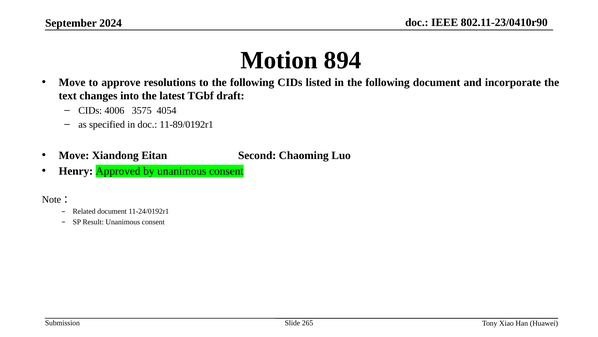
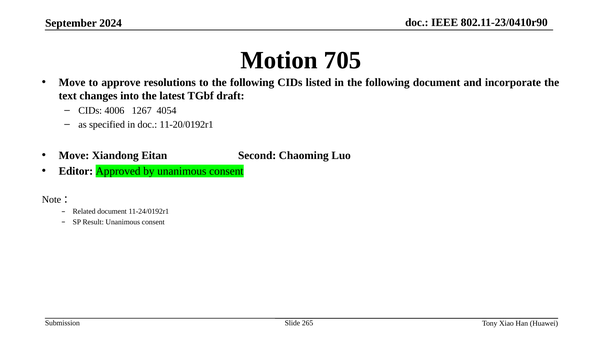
894: 894 -> 705 (343, 60)
3575: 3575 -> 1267 (142, 110)
11-89/0192r1: 11-89/0192r1 -> 11-20/0192r1 (186, 124)
Henry: Henry -> Editor (76, 171)
